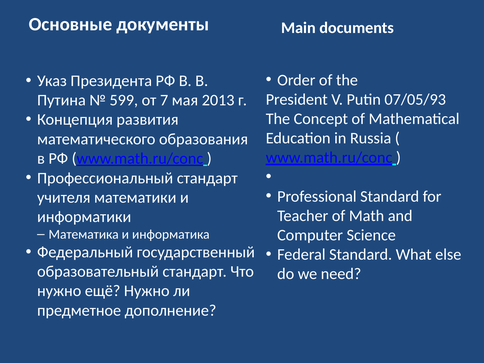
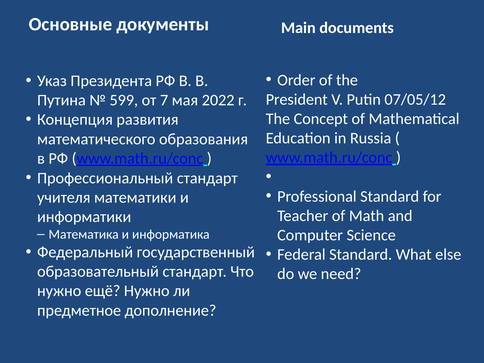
07/05/93: 07/05/93 -> 07/05/12 (415, 99)
2013: 2013 -> 2022 (218, 100)
